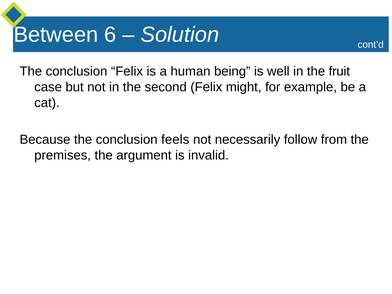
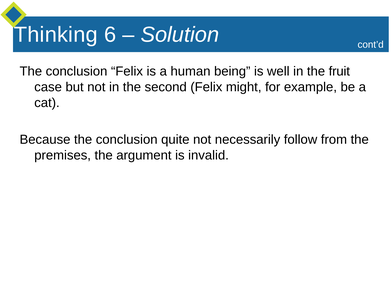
Between: Between -> Thinking (56, 35)
feels: feels -> quite (175, 140)
